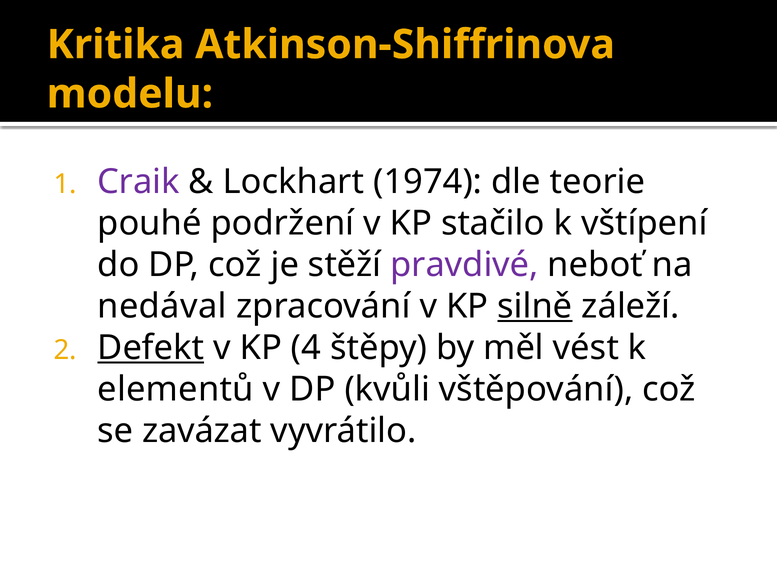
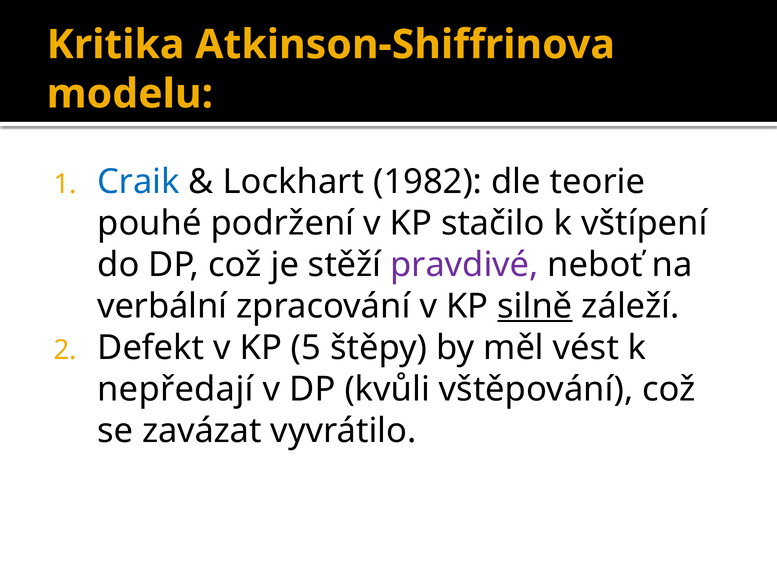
Craik colour: purple -> blue (138, 182)
1974: 1974 -> 1982 (428, 182)
nedával: nedával -> verbální (162, 306)
Defekt underline: present -> none (151, 348)
4: 4 -> 5 (306, 348)
elementů: elementů -> nepředají (175, 389)
